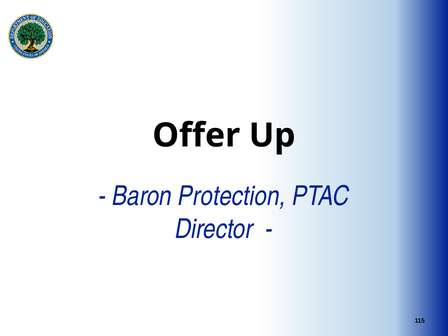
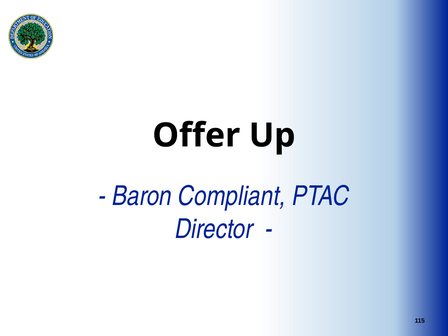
Protection: Protection -> Compliant (232, 196)
